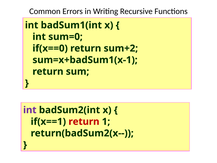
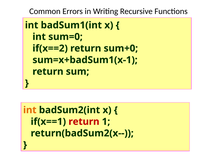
if(x==0: if(x==0 -> if(x==2 (50, 48)
sum+2: sum+2 -> sum+0 (121, 48)
int colour: purple -> orange (30, 110)
